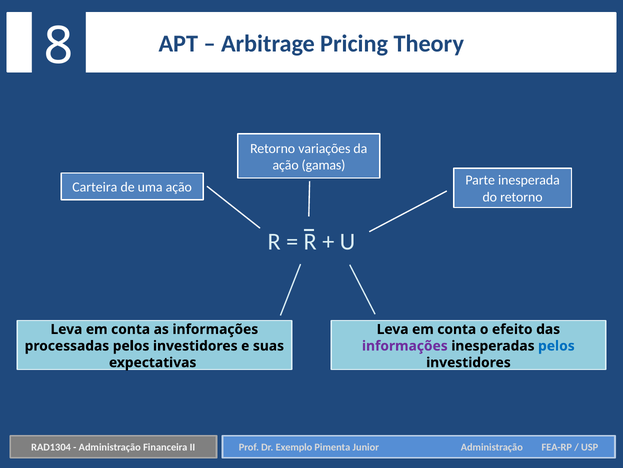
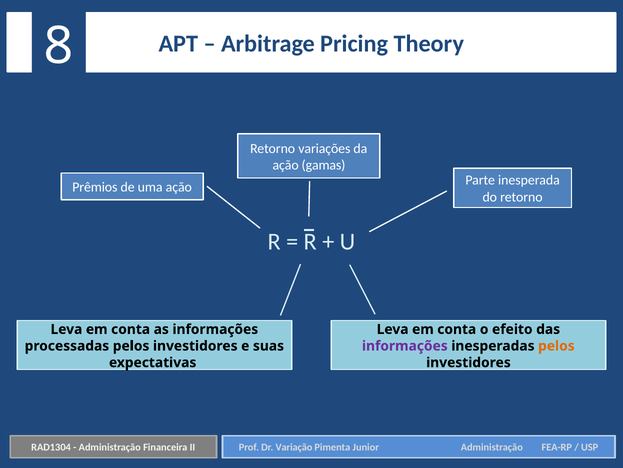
Carteira: Carteira -> Prêmios (95, 187)
pelos colour: blue -> orange (556, 345)
Exemplo: Exemplo -> Variação (294, 447)
